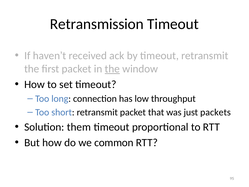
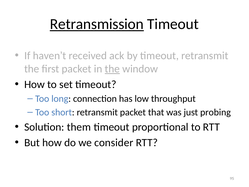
Retransmission underline: none -> present (97, 24)
packets: packets -> probing (215, 112)
common: common -> consider (114, 142)
